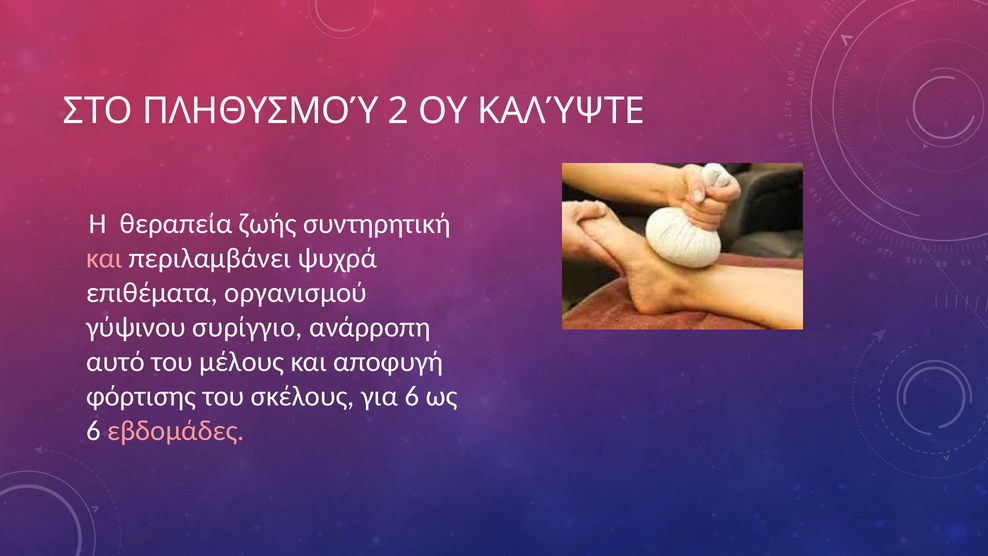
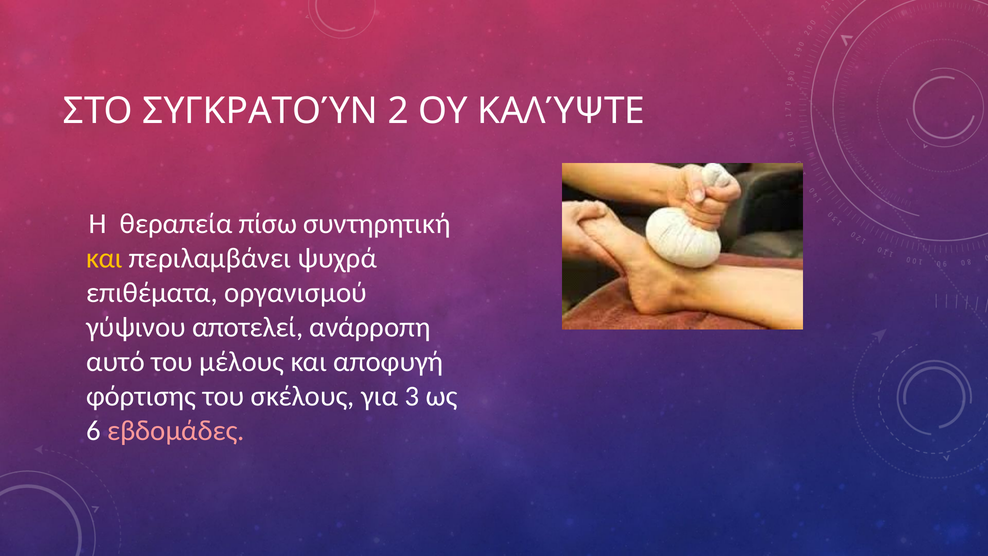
ΠΛΗΘΥΣΜΟΎ: ΠΛΗΘΥΣΜΟΎ -> ΣΥΓΚΡΑΤΟΎΝ (260, 111)
ζωής: ζωής -> πίσω (268, 224)
και colour: pink -> yellow (104, 258)
συρίγγιο: συρίγγιο -> αποτελεί (248, 327)
για 6: 6 -> 3 (412, 396)
